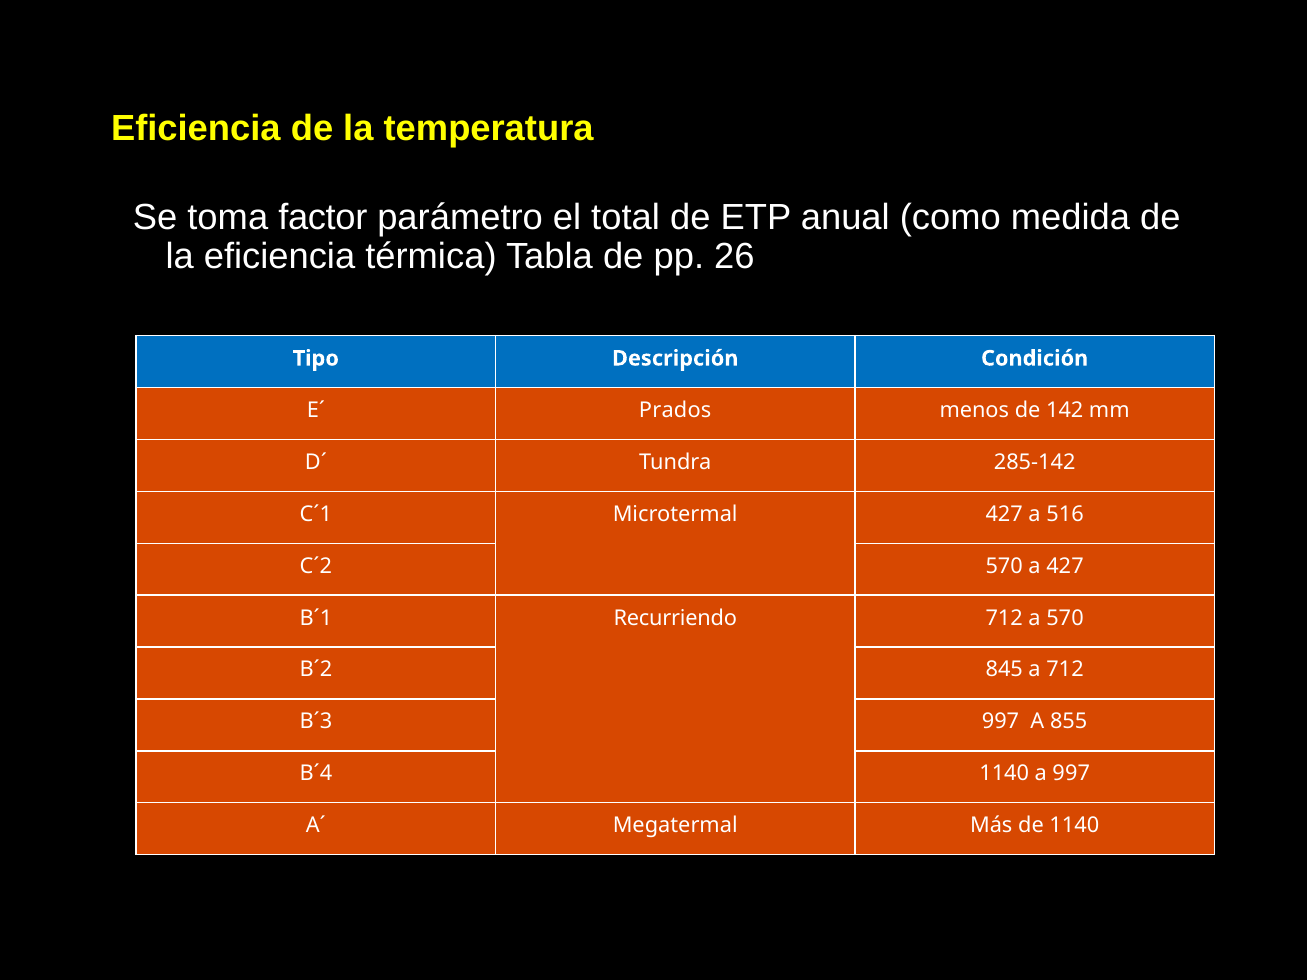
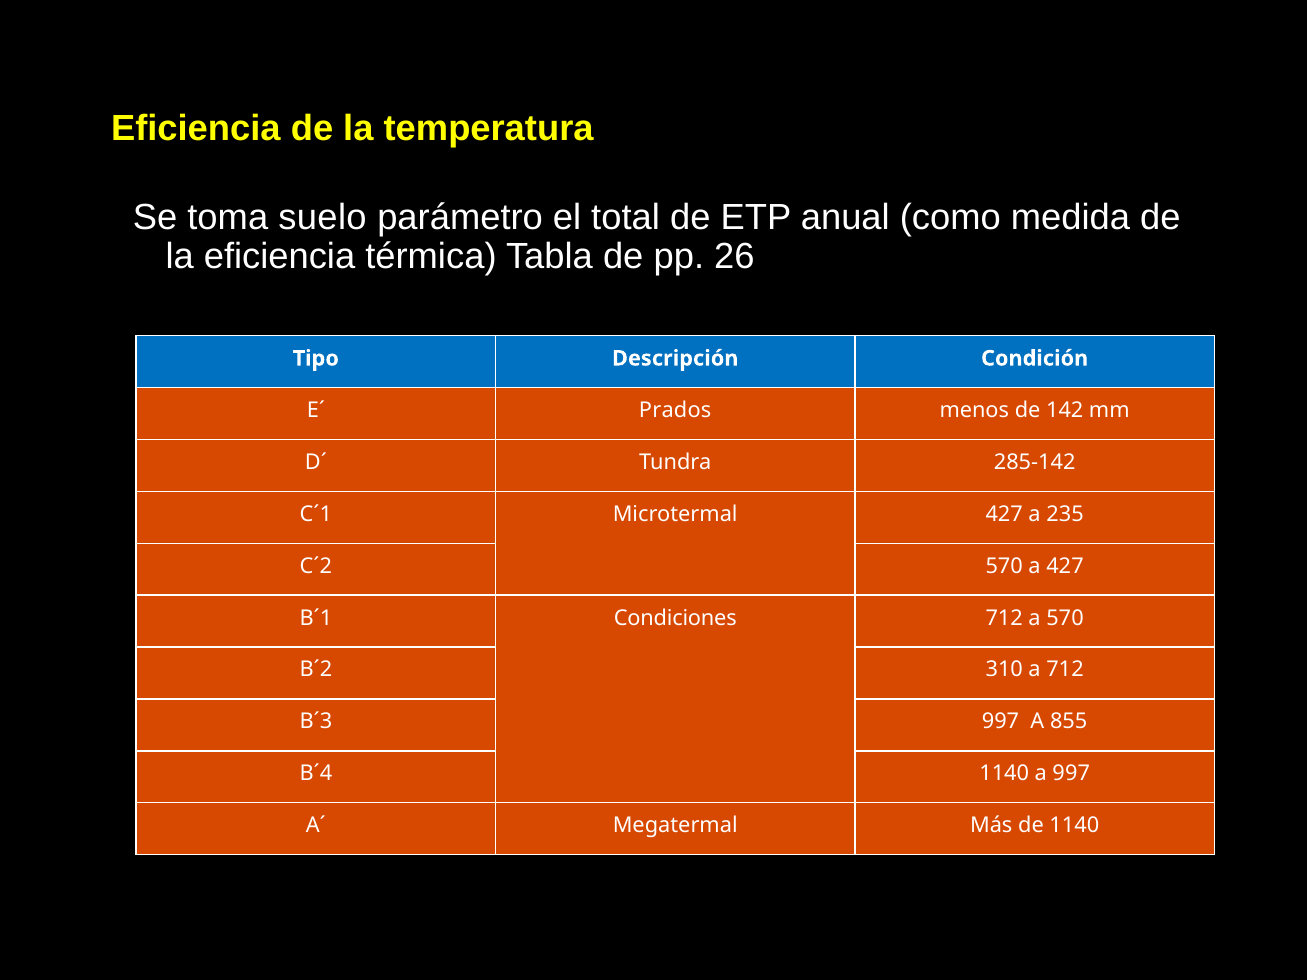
factor: factor -> suelo (323, 218)
516: 516 -> 235 (1065, 514)
Recurriendo: Recurriendo -> Condiciones (675, 618)
845: 845 -> 310 (1004, 670)
